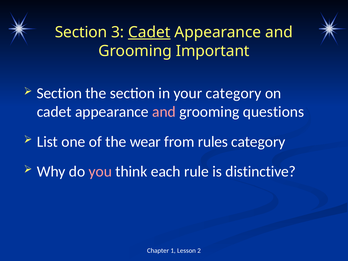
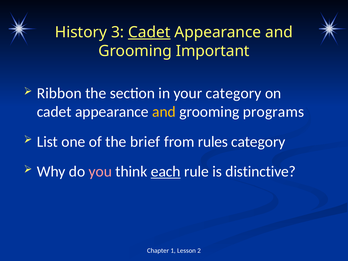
Section: Section -> History (81, 32)
Section: Section -> Ribbon (59, 93)
and colour: pink -> yellow (164, 112)
questions: questions -> programs (273, 112)
wear: wear -> brief (145, 142)
each underline: none -> present (166, 171)
